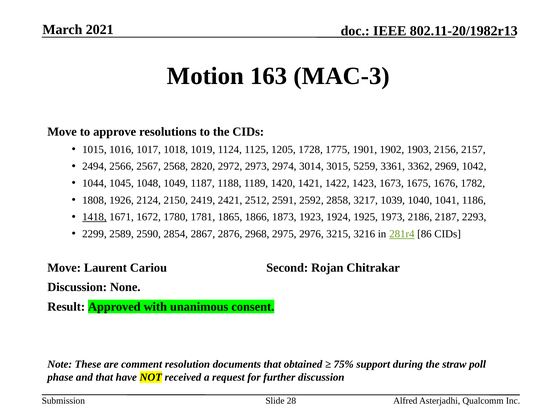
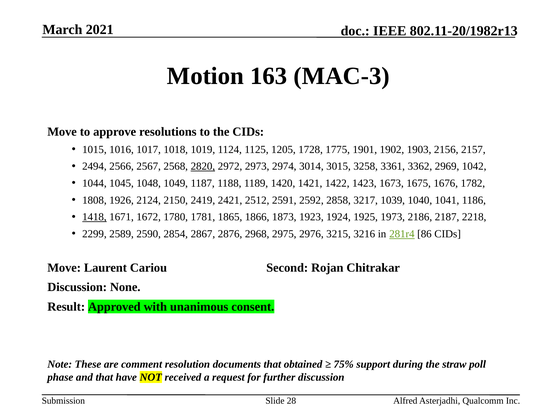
2820 underline: none -> present (203, 166)
5259: 5259 -> 3258 (366, 166)
2293: 2293 -> 2218 (474, 217)
